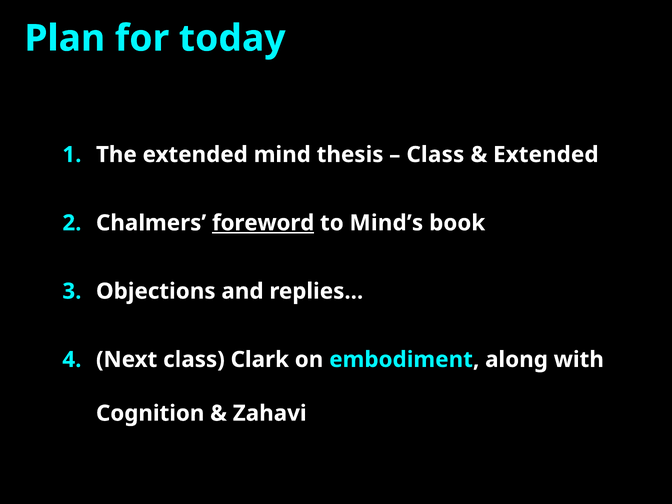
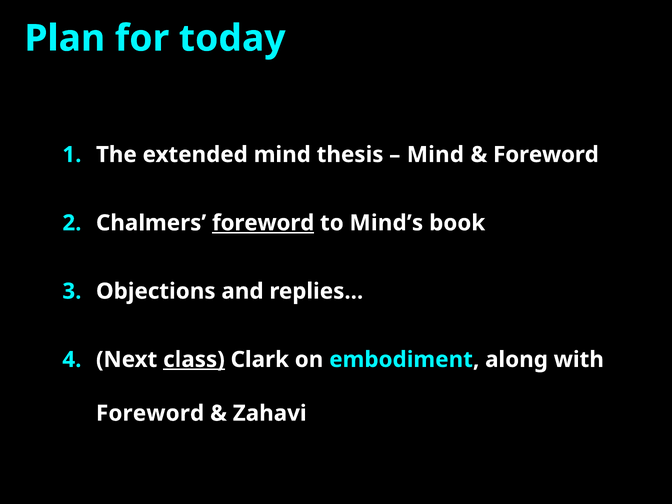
Class: Class -> Mind (435, 155)
Extended: Extended -> Foreword (546, 155)
class underline: none -> present (194, 360)
Cognition: Cognition -> Foreword (150, 413)
